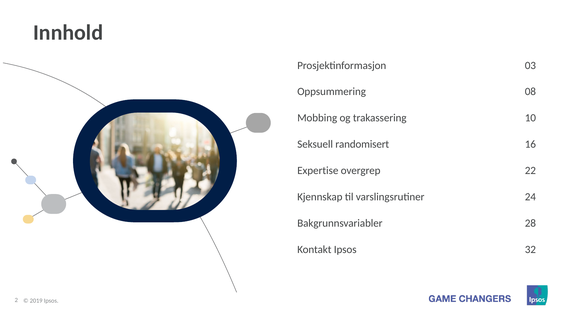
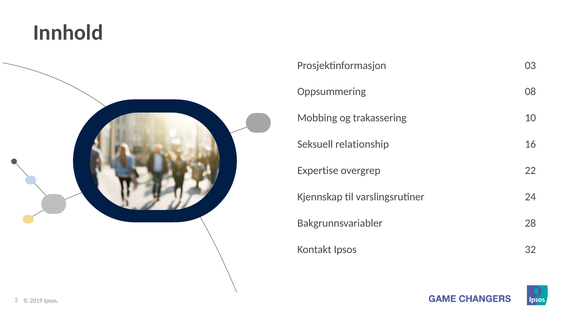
randomisert: randomisert -> relationship (362, 144)
